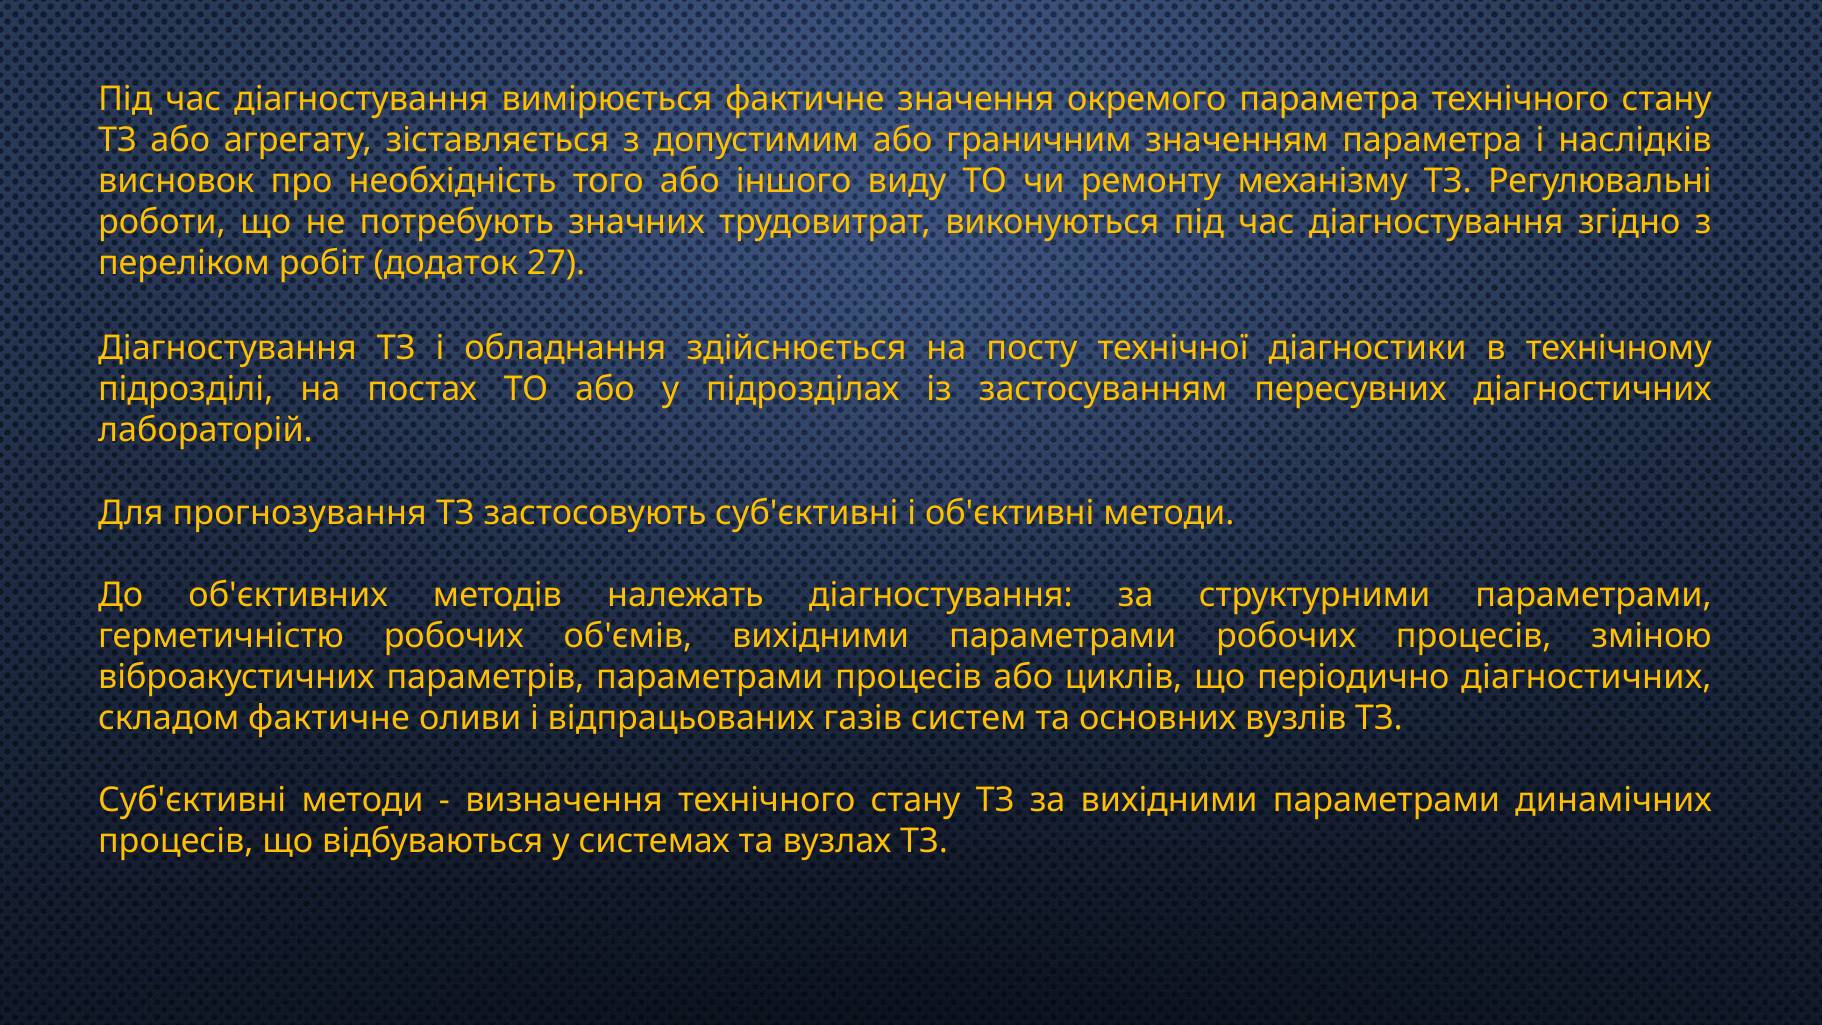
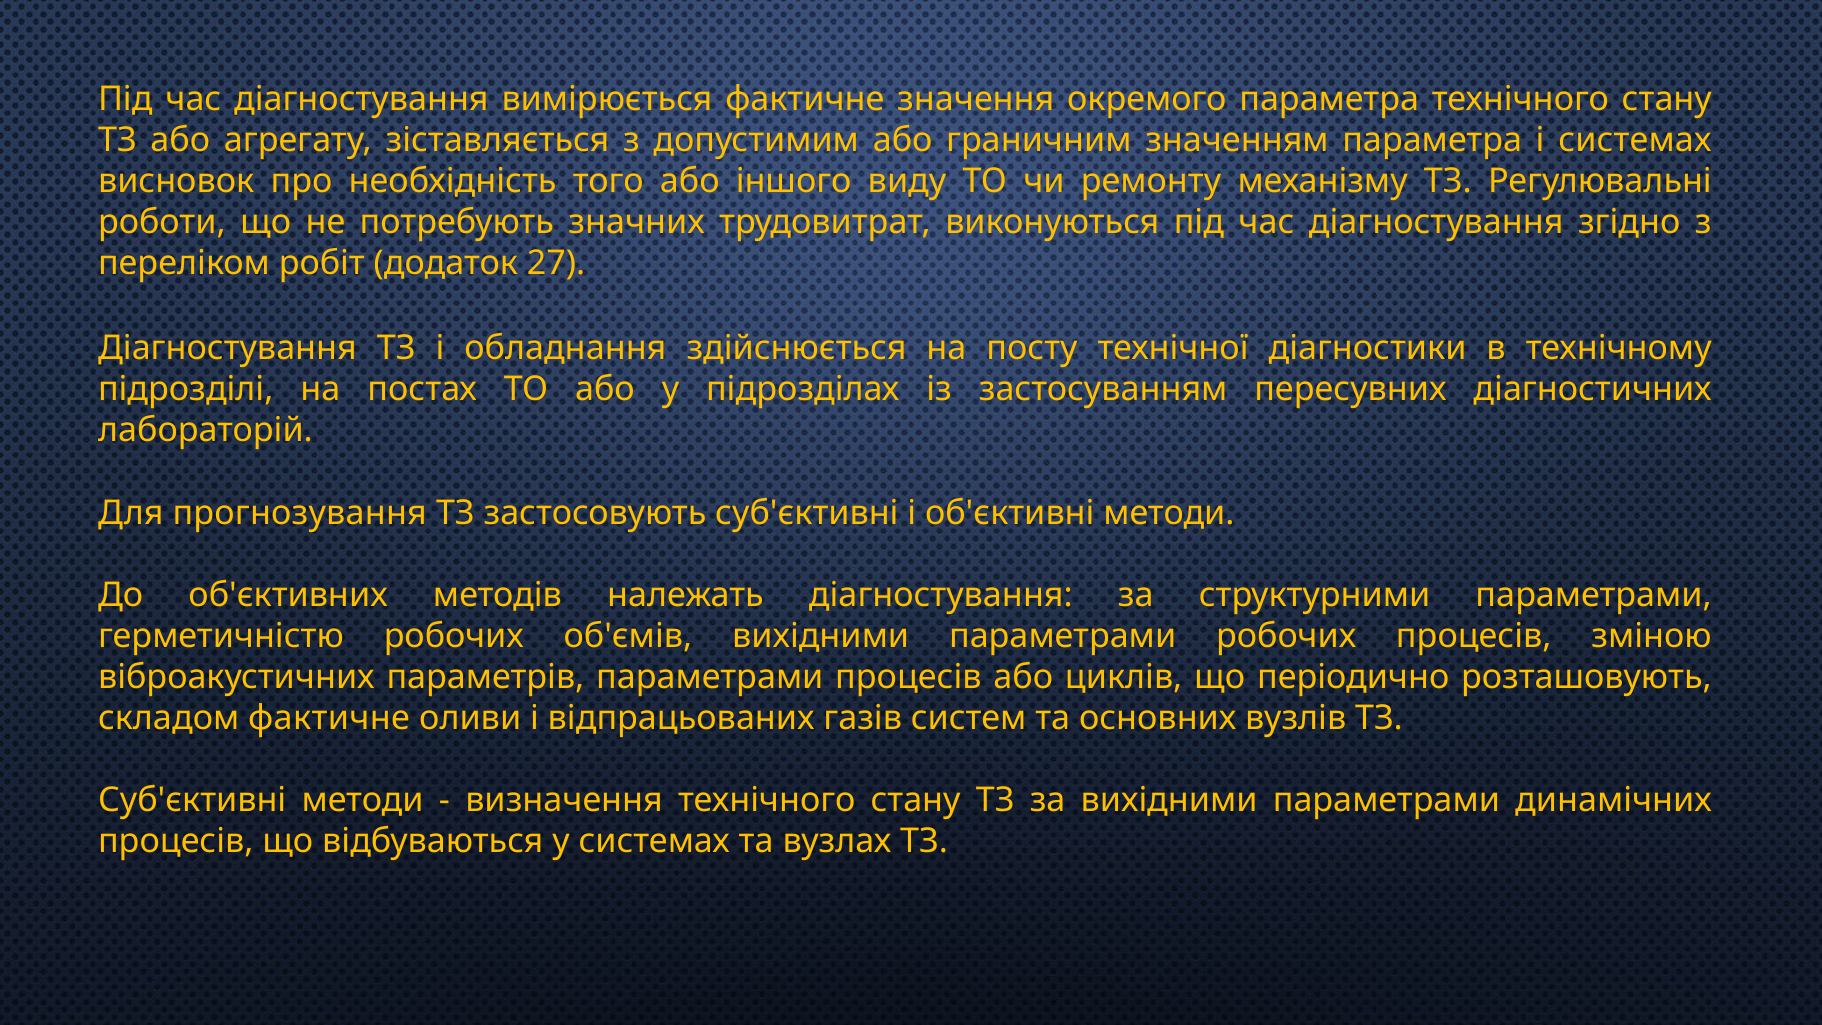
і наслідків: наслідків -> системах (1635, 140)
періодично діагностичних: діагностичних -> розташовують (1587, 677)
